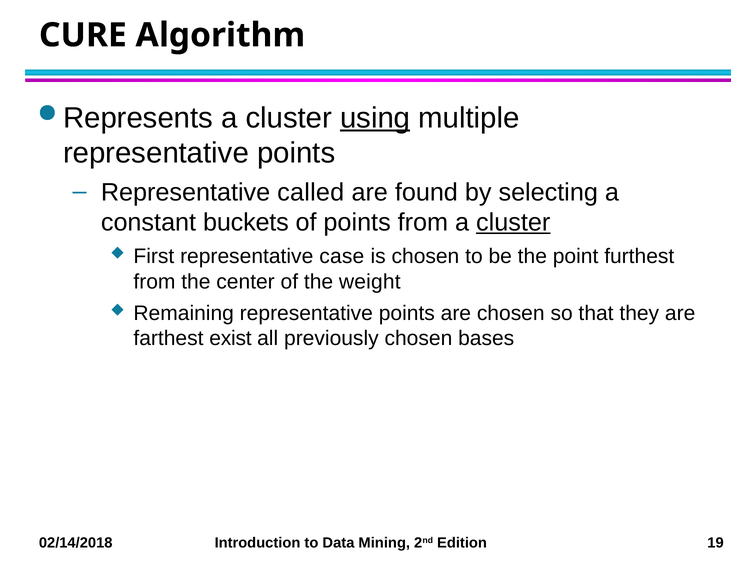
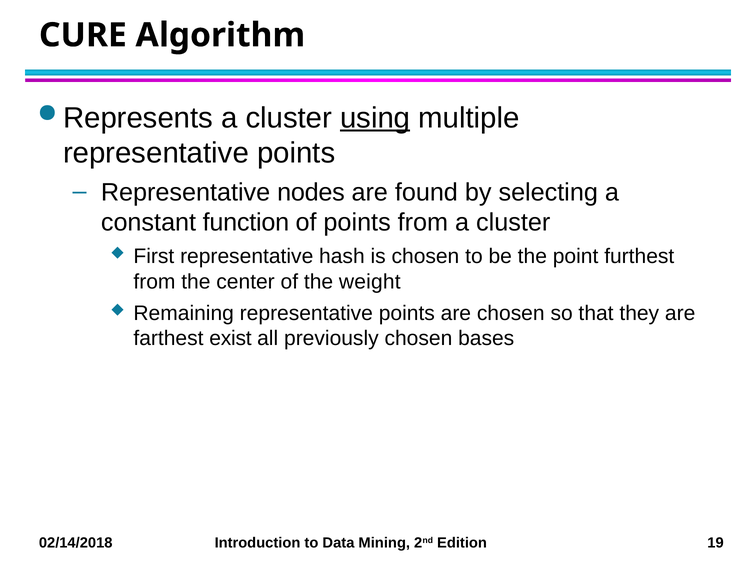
called: called -> nodes (311, 192)
buckets: buckets -> function (246, 223)
cluster underline: present -> none (513, 223)
case: case -> hash (342, 256)
